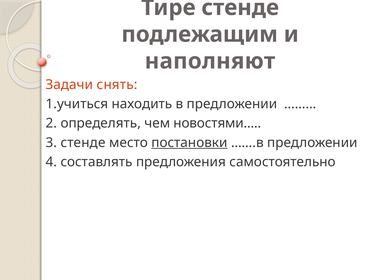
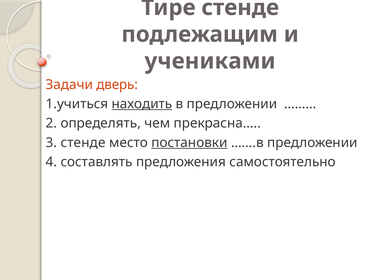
наполняют: наполняют -> учениками (210, 61)
снять: снять -> дверь (117, 85)
находить underline: none -> present (142, 104)
новостями…: новостями… -> прекрасна… (217, 123)
